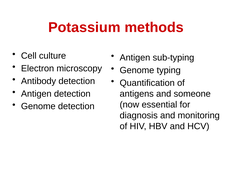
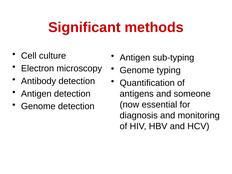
Potassium: Potassium -> Significant (84, 27)
